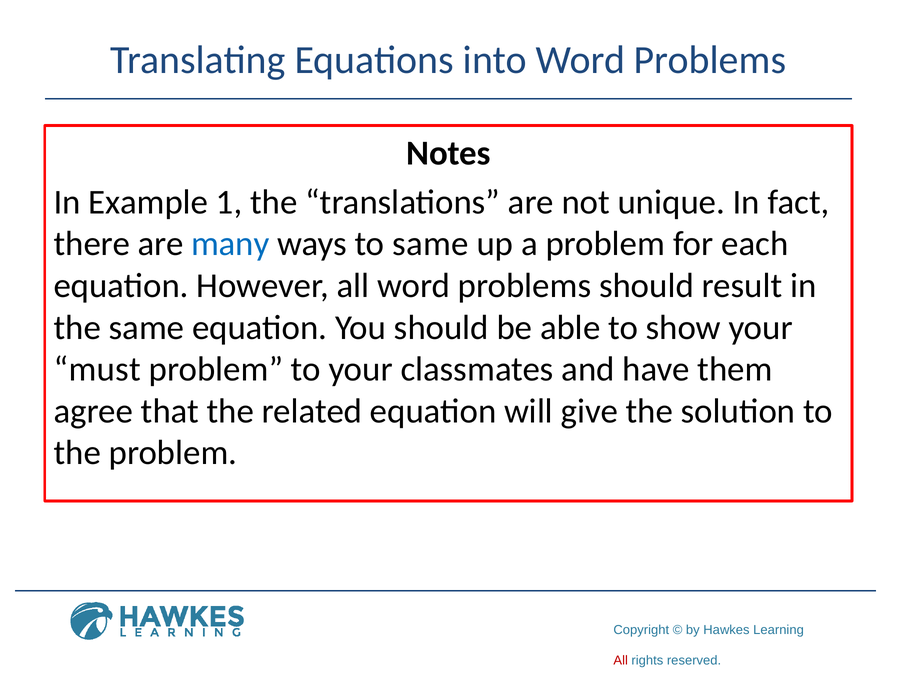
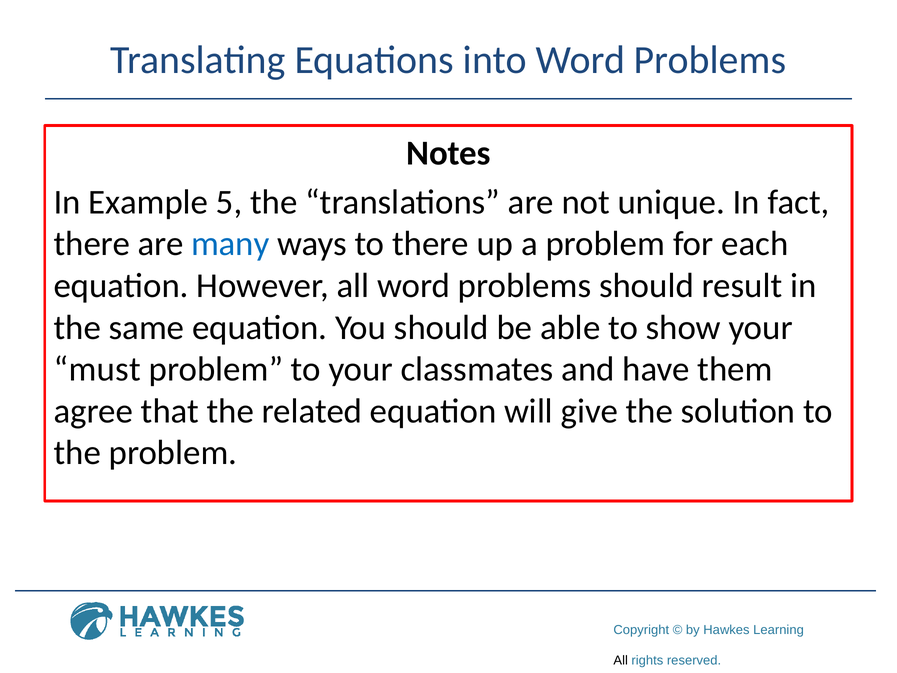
1: 1 -> 5 (229, 202)
to same: same -> there (430, 244)
All colour: red -> black (621, 660)
